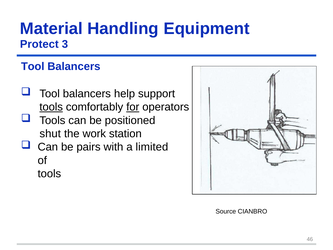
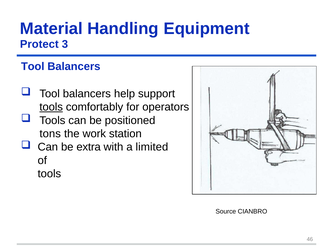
for underline: present -> none (133, 107)
shut: shut -> tons (50, 134)
pairs: pairs -> extra (89, 147)
